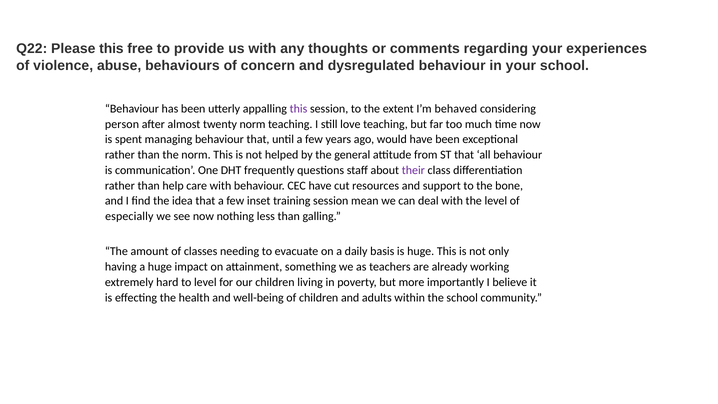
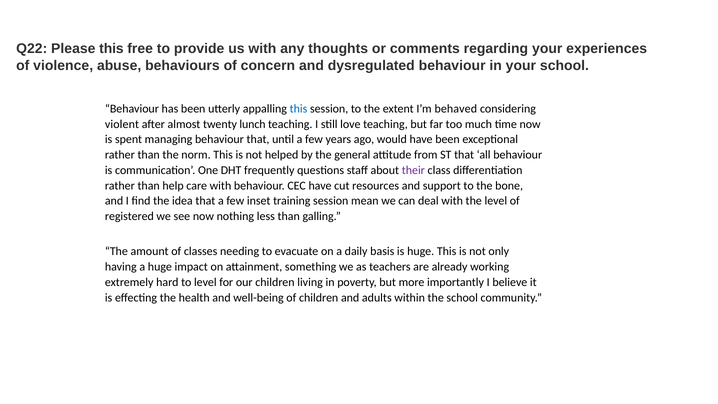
this colour: purple -> blue (298, 109)
person: person -> violent (122, 124)
twenty norm: norm -> lunch (253, 124)
especially: especially -> registered (129, 216)
